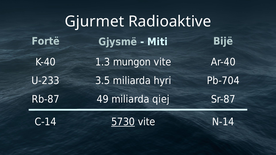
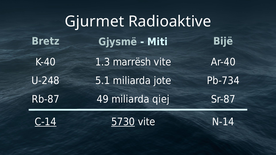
Fortë: Fortë -> Bretz (46, 41)
mungon: mungon -> marrësh (132, 62)
U-233: U-233 -> U-248 (46, 81)
3.5: 3.5 -> 5.1 (103, 81)
hyri: hyri -> jote (162, 81)
Pb-704: Pb-704 -> Pb-734 (223, 81)
C-14 underline: none -> present (46, 122)
